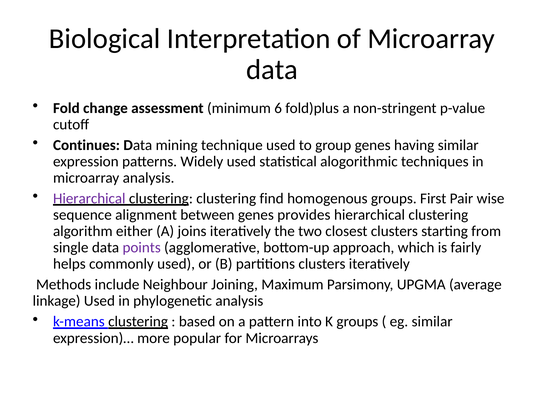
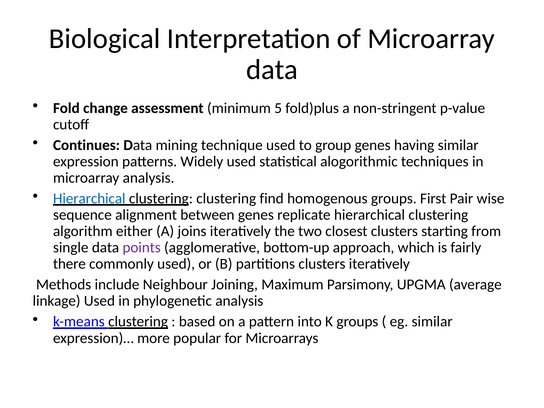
6: 6 -> 5 (278, 108)
Hierarchical colour: purple -> blue (89, 198)
provides: provides -> replicate (304, 215)
helps: helps -> there (69, 264)
